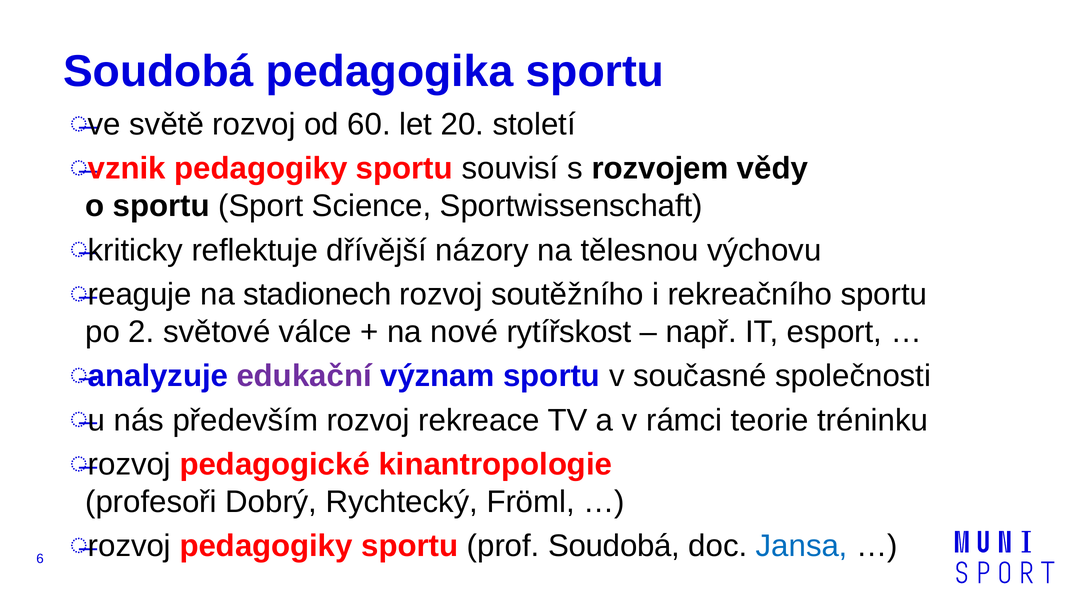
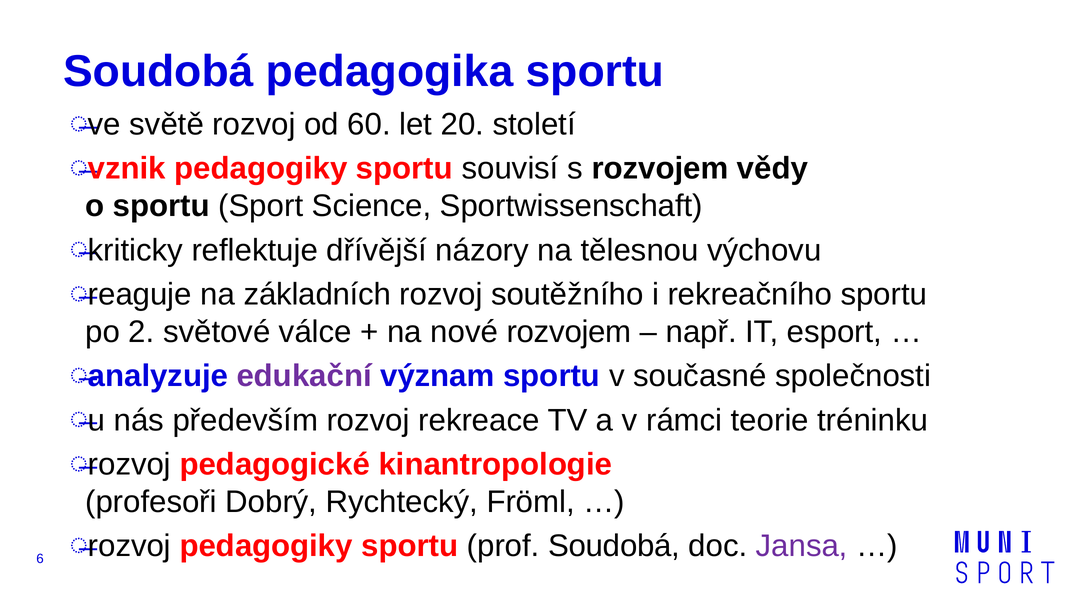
stadionech: stadionech -> základních (317, 294)
nové rytířskost: rytířskost -> rozvojem (569, 332)
Jansa colour: blue -> purple (802, 546)
